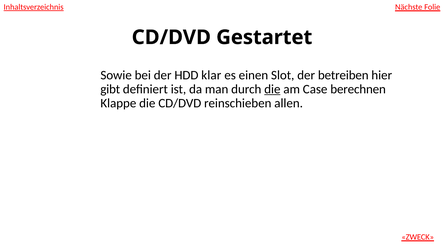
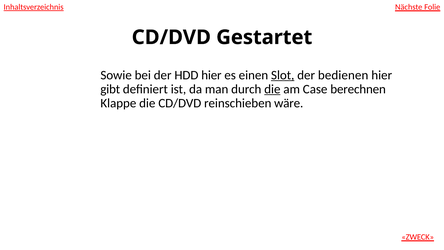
HDD klar: klar -> hier (211, 75)
Slot underline: none -> present (283, 75)
betreiben: betreiben -> bedienen (343, 75)
allen: allen -> wäre (289, 103)
